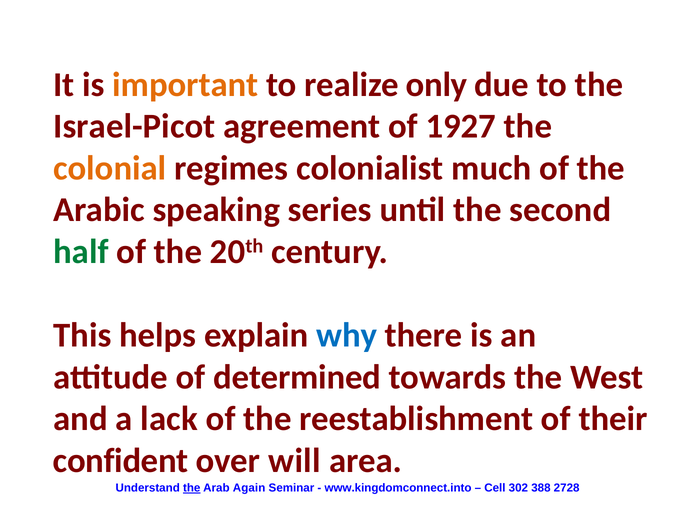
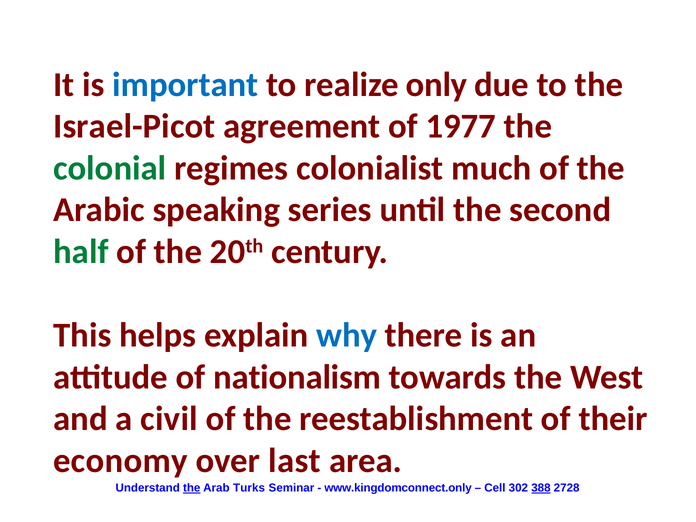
important colour: orange -> blue (185, 85)
1927: 1927 -> 1977 (461, 126)
colonial colour: orange -> green (110, 168)
determined: determined -> nationalism (297, 377)
lack: lack -> civil (169, 419)
confident: confident -> economy (120, 461)
will: will -> last (295, 461)
Again: Again -> Turks (249, 488)
www.kingdomconnect.into: www.kingdomconnect.into -> www.kingdomconnect.only (398, 488)
388 underline: none -> present (541, 488)
